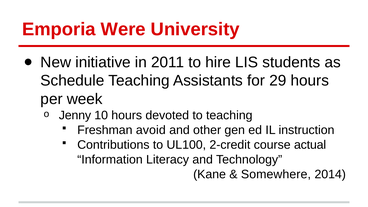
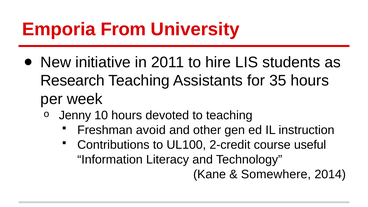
Were: Were -> From (123, 29)
Schedule: Schedule -> Research (73, 81)
29: 29 -> 35 (278, 81)
actual: actual -> useful (310, 145)
